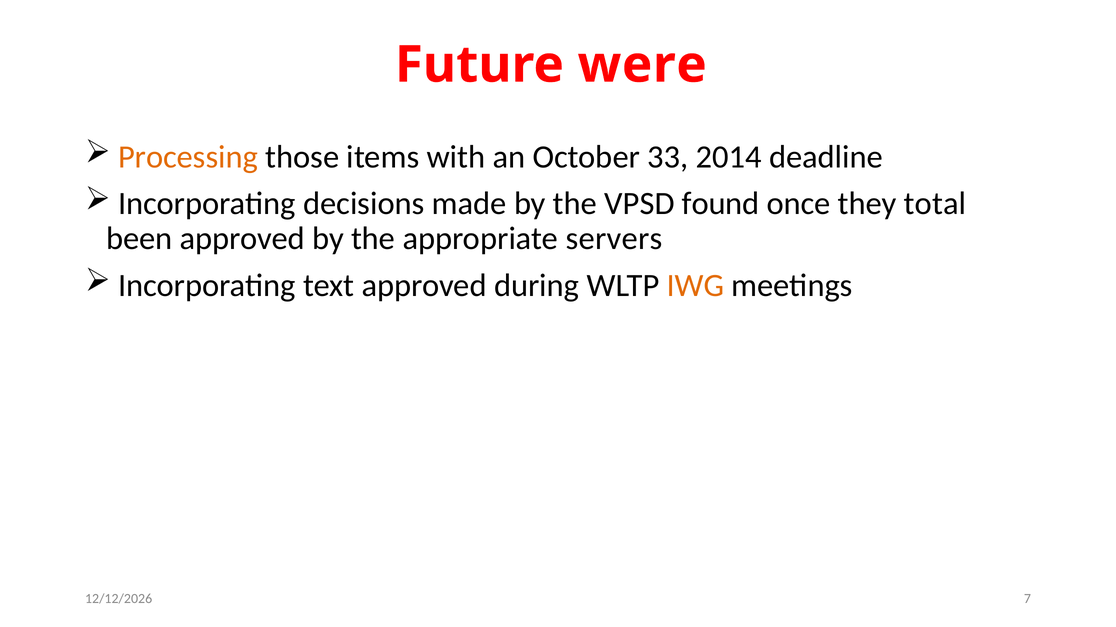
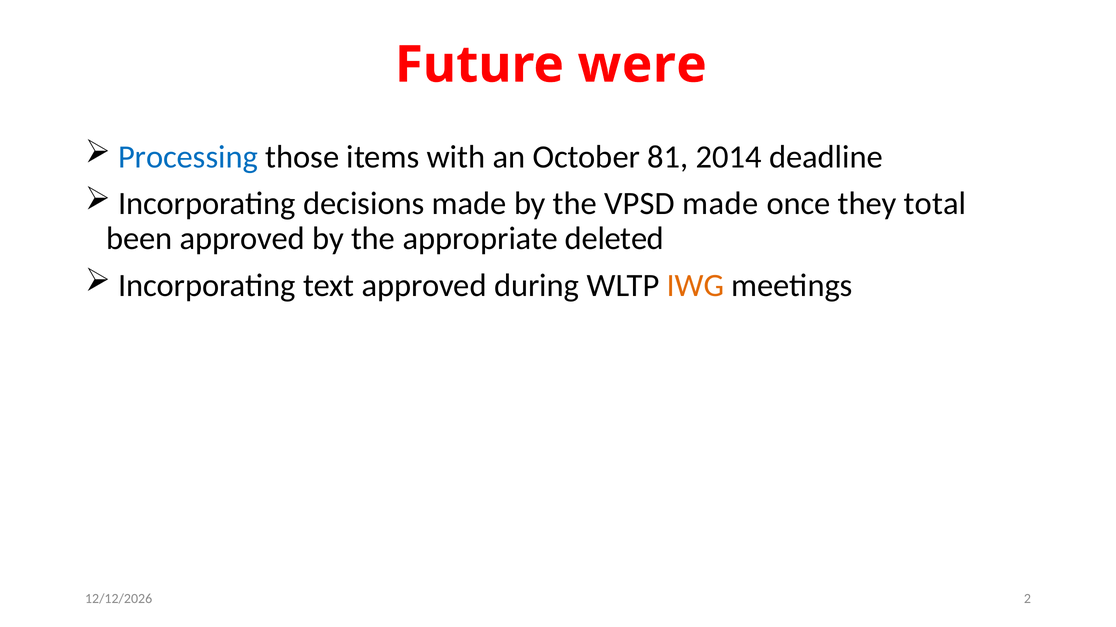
Processing colour: orange -> blue (188, 157)
33: 33 -> 81 (668, 157)
VPSD found: found -> made (720, 204)
servers: servers -> deleted (614, 239)
7: 7 -> 2 (1027, 599)
